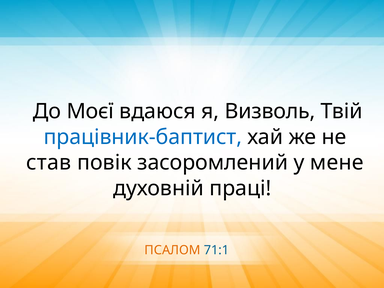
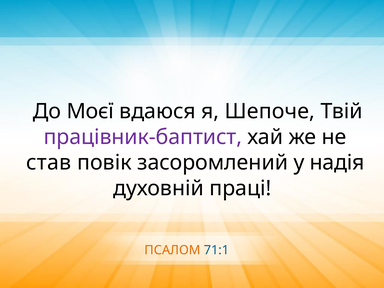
Визволь: Визволь -> Шепоче (270, 111)
працівник-баптист colour: blue -> purple (143, 137)
мене: мене -> надія (337, 163)
